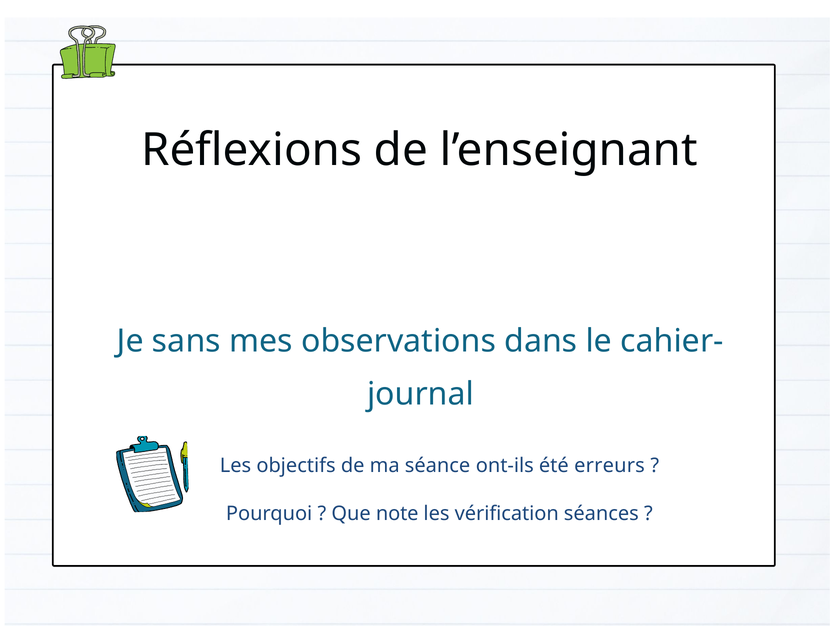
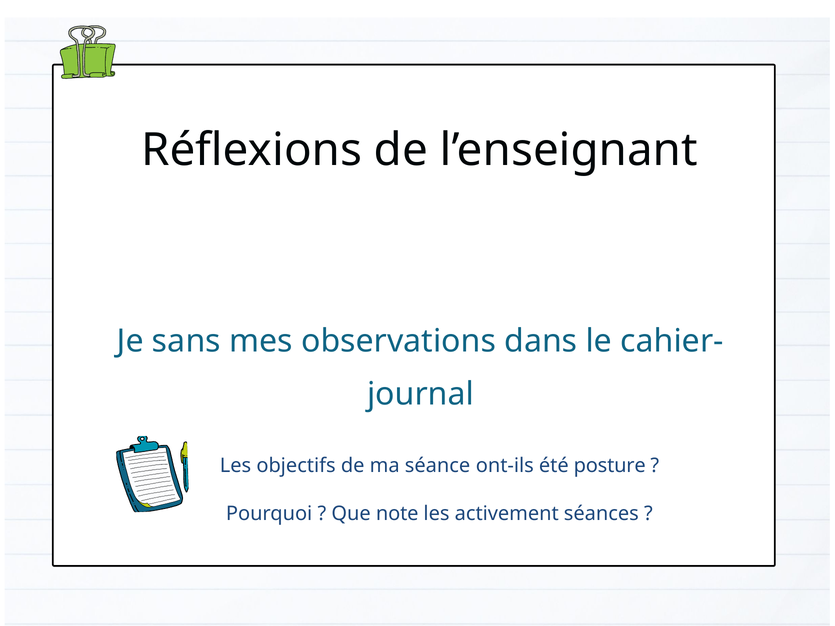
erreurs: erreurs -> posture (610, 466)
vérification: vérification -> activement (507, 514)
